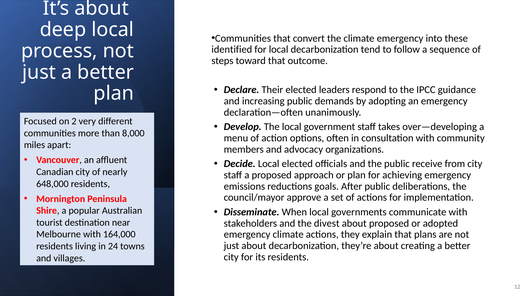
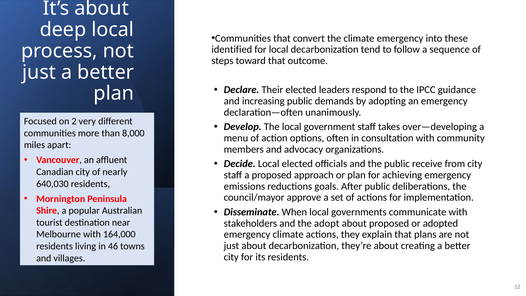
648,000: 648,000 -> 640,030 (52, 184)
divest: divest -> adopt (327, 223)
24: 24 -> 46 (113, 246)
